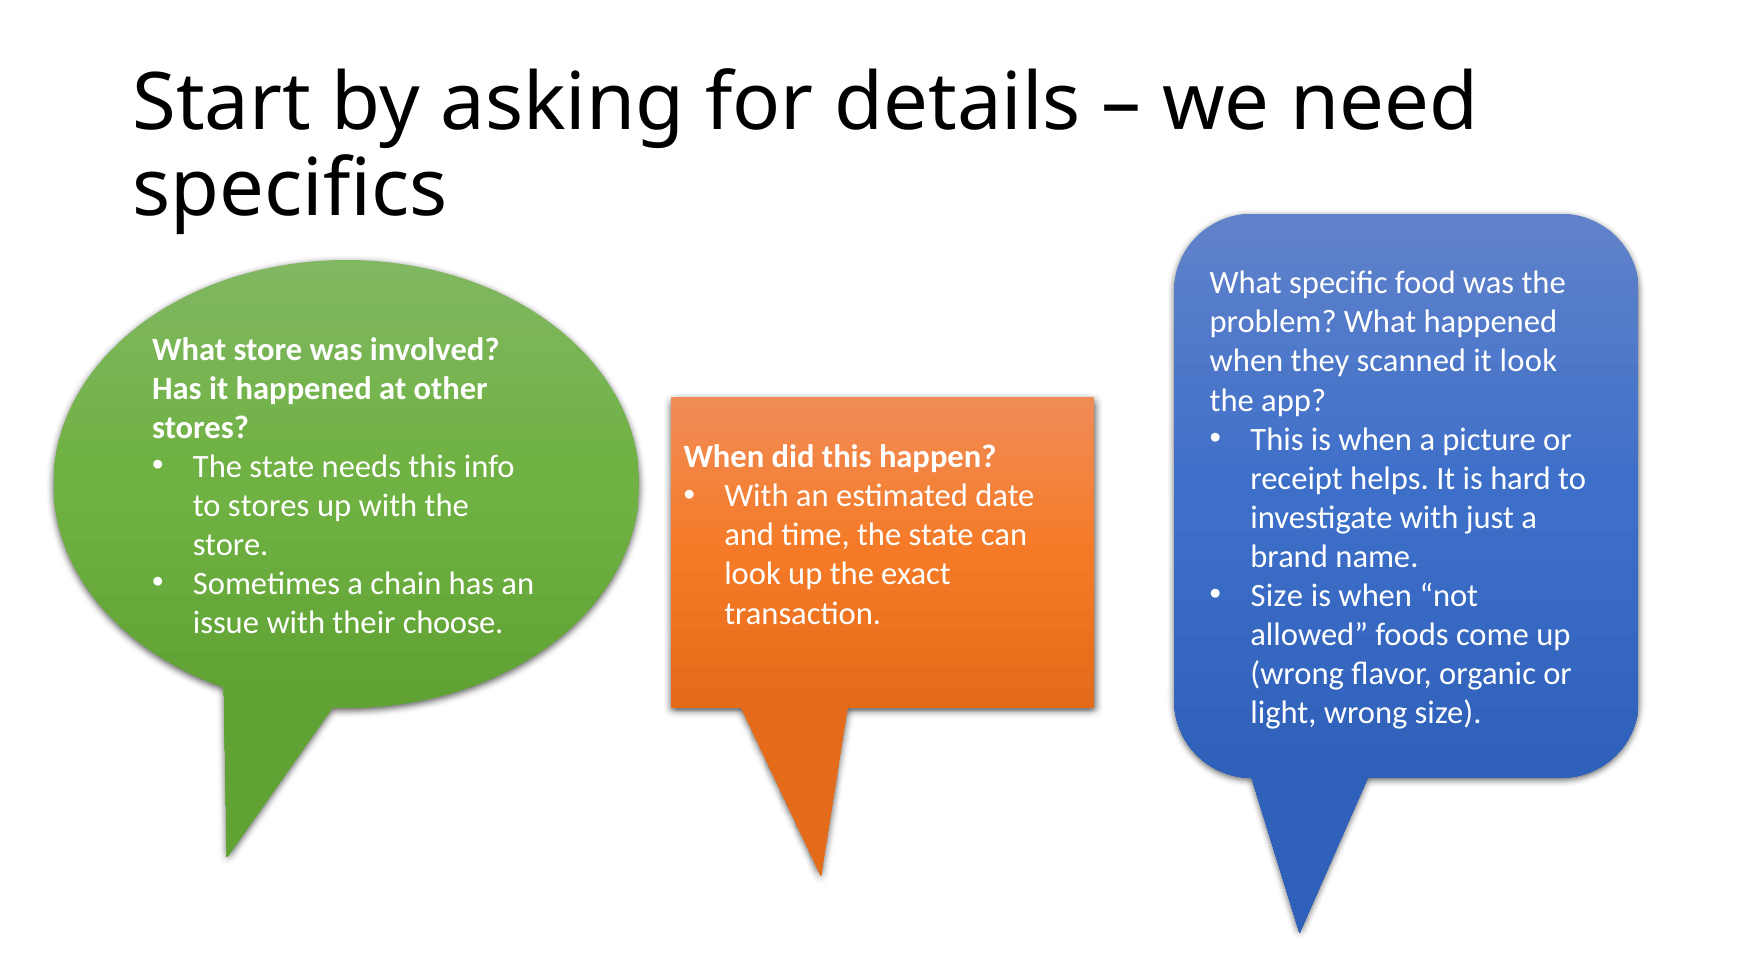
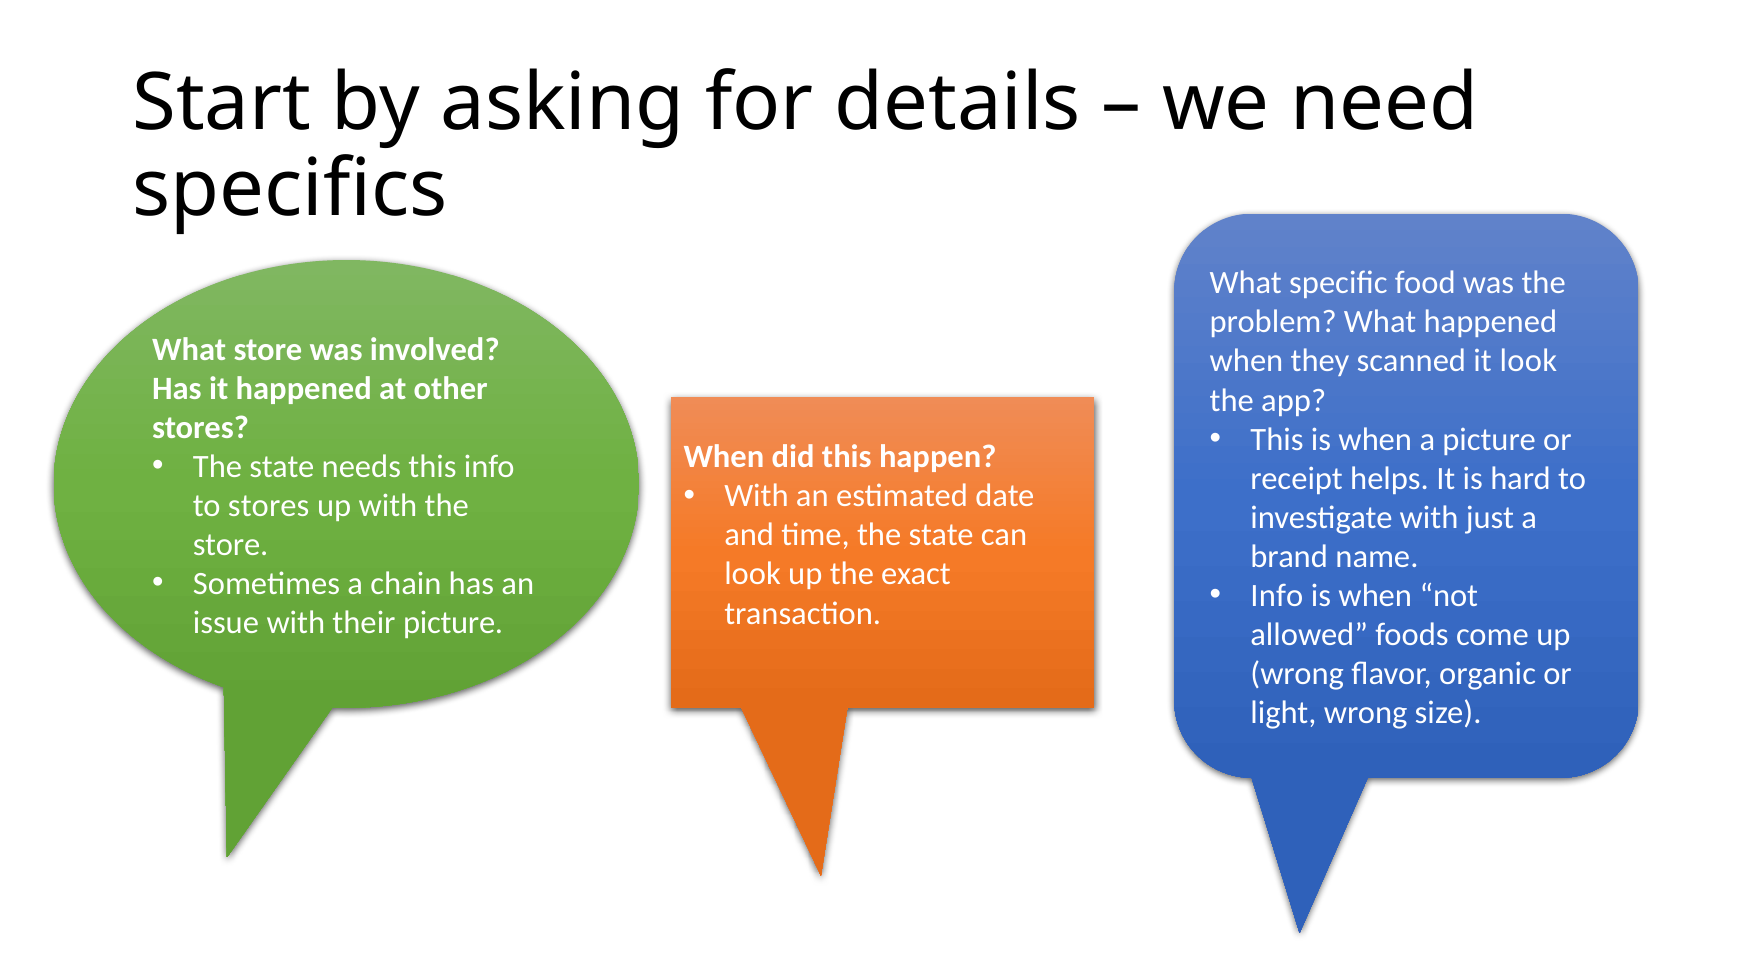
Size: Size -> Info (1277, 596)
their choose: choose -> picture (453, 623)
